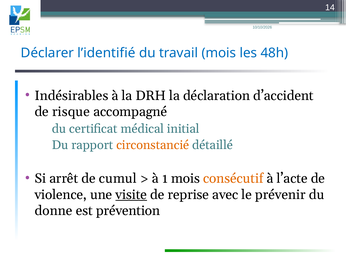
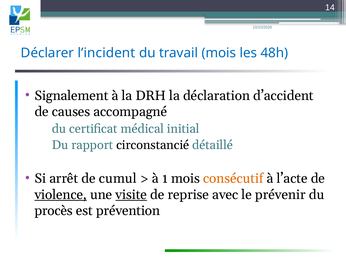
l’identifié: l’identifié -> l’incident (106, 53)
Indésirables: Indésirables -> Signalement (72, 96)
risque: risque -> causes (71, 112)
circonstancié colour: orange -> black (153, 145)
violence underline: none -> present (61, 195)
donne: donne -> procès (54, 211)
